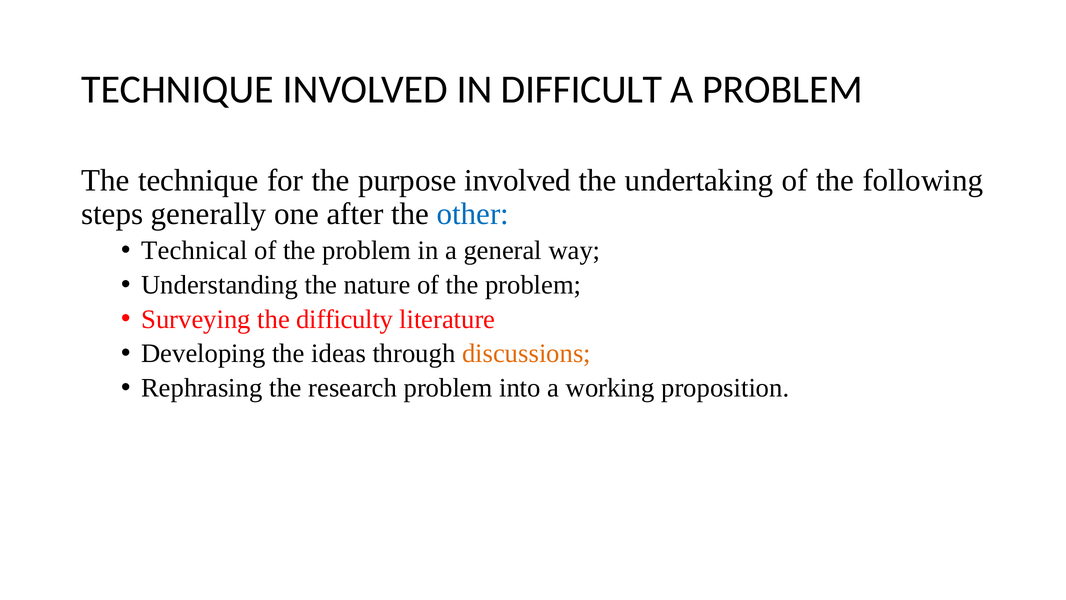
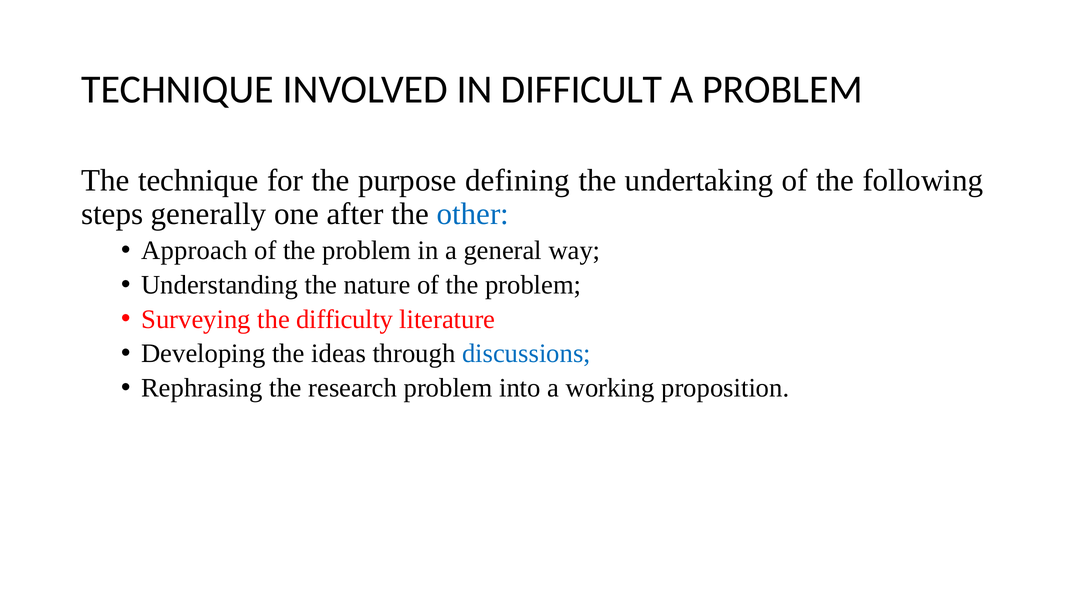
purpose involved: involved -> defining (517, 180)
Technical: Technical -> Approach (194, 250)
discussions colour: orange -> blue (526, 353)
